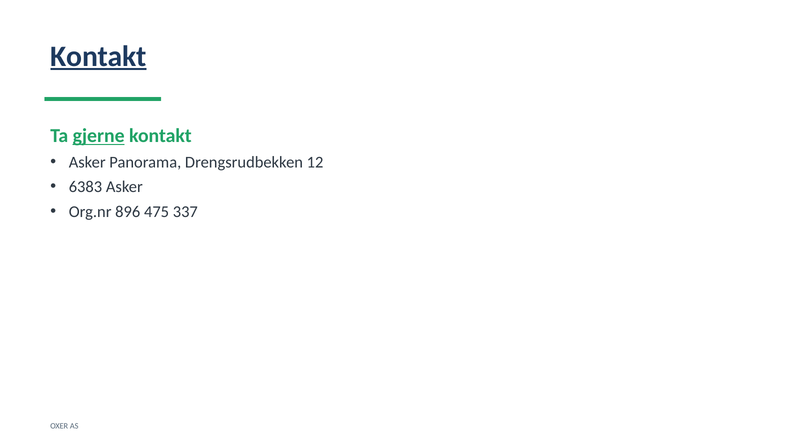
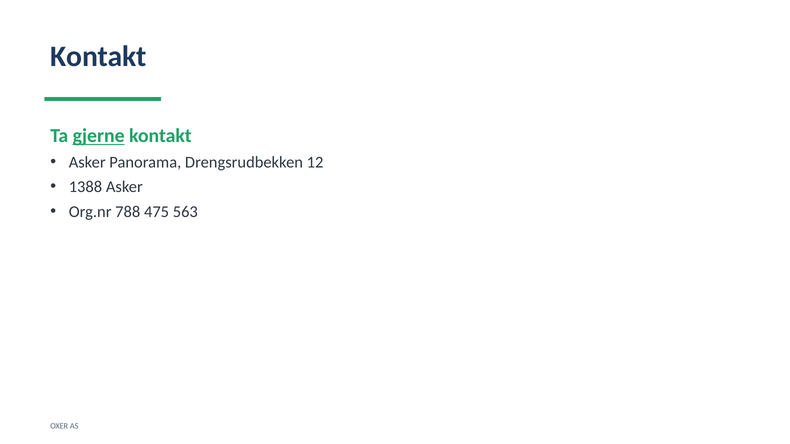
Kontakt underline: present -> none (98, 56)
6383: 6383 -> 1388 (85, 187)
896: 896 -> 788 (128, 212)
337: 337 -> 563 (185, 212)
